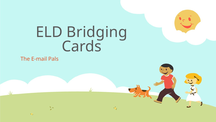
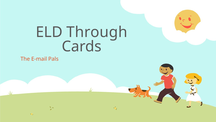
Bridging: Bridging -> Through (97, 32)
